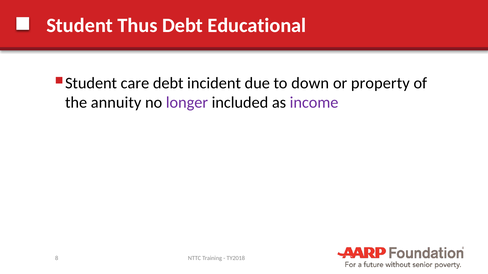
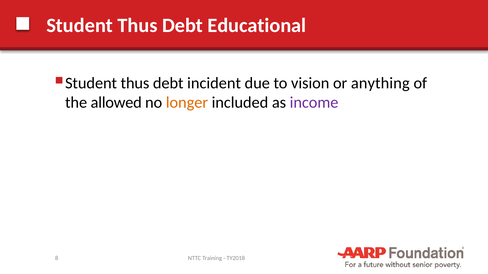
care: care -> thus (135, 83)
down: down -> vision (310, 83)
property: property -> anything (380, 83)
annuity: annuity -> allowed (116, 103)
longer colour: purple -> orange (187, 103)
